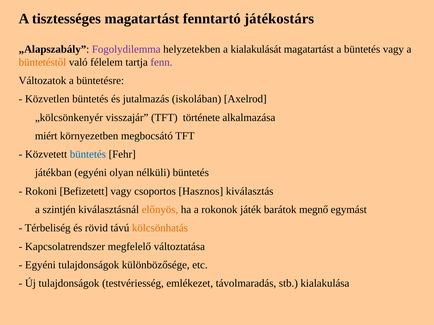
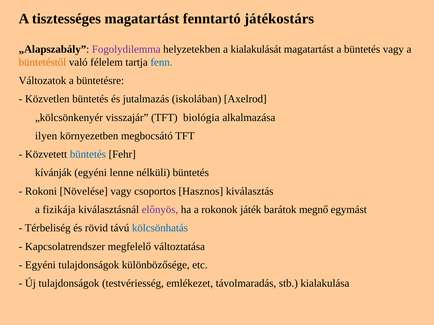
fenn colour: purple -> blue (161, 62)
története: története -> biológia (201, 118)
miért: miért -> ilyen (46, 136)
játékban: játékban -> kívánják (53, 173)
olyan: olyan -> lenne (122, 173)
Befizetett: Befizetett -> Növelése (84, 191)
szintjén: szintjén -> fizikája (59, 210)
előnyös colour: orange -> purple (160, 210)
kölcsönhatás colour: orange -> blue (160, 228)
